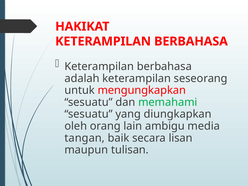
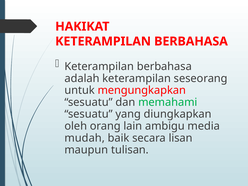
tangan: tangan -> mudah (85, 138)
